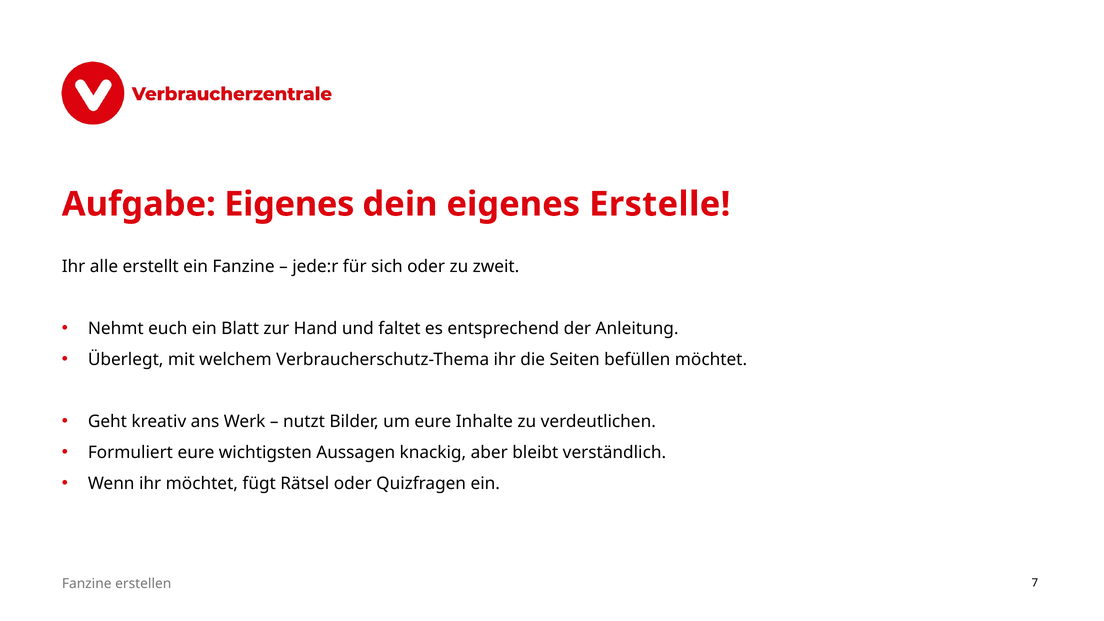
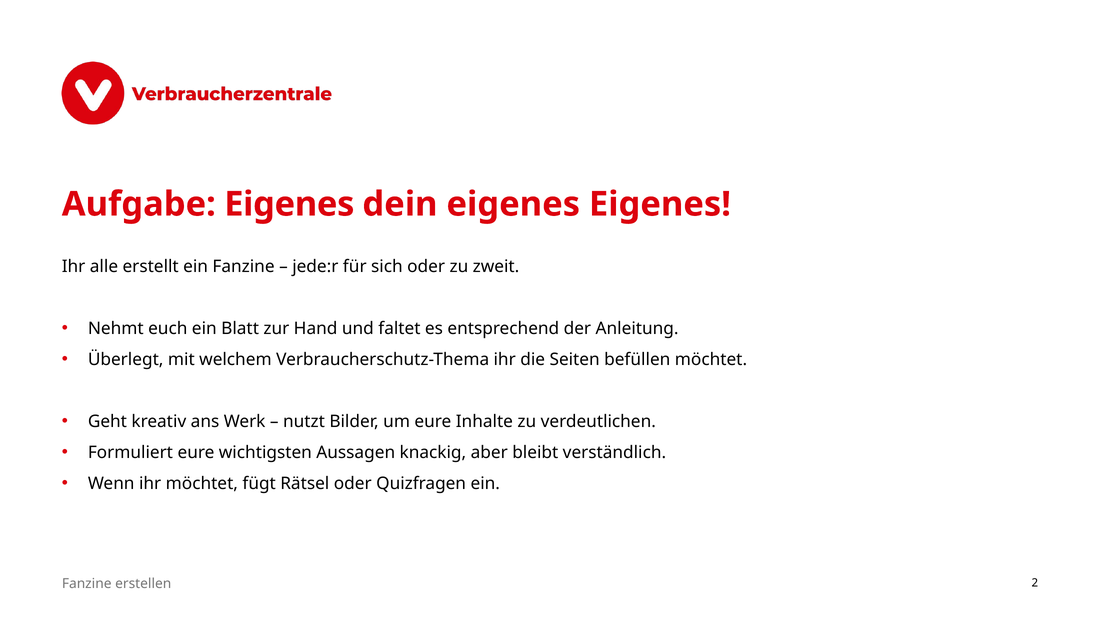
eigenes Erstelle: Erstelle -> Eigenes (660, 204)
7: 7 -> 2 (1035, 583)
